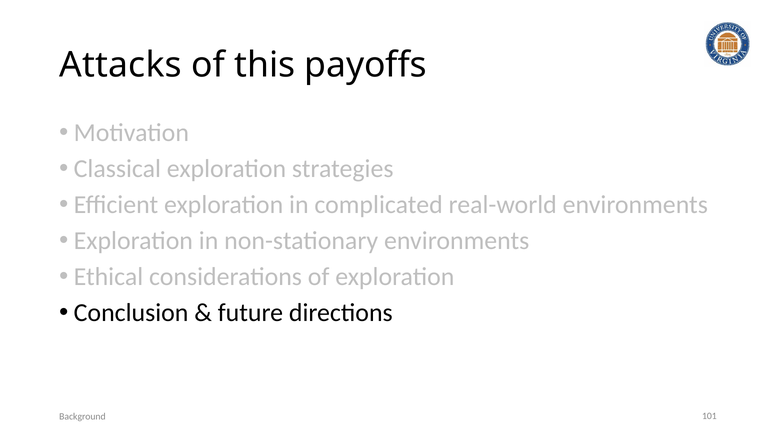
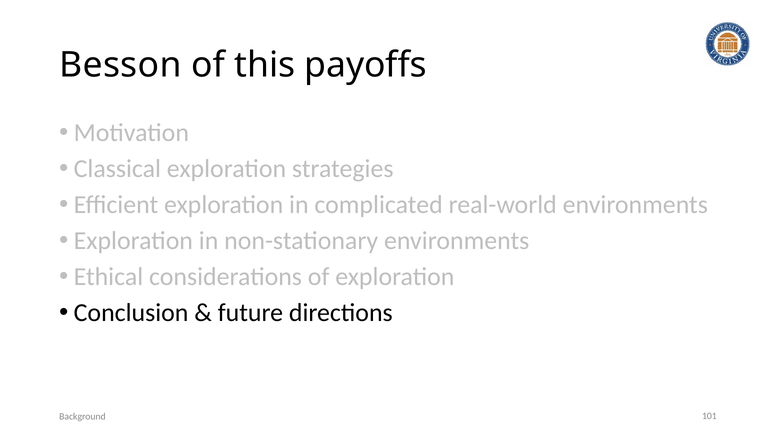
Attacks: Attacks -> Besson (120, 65)
